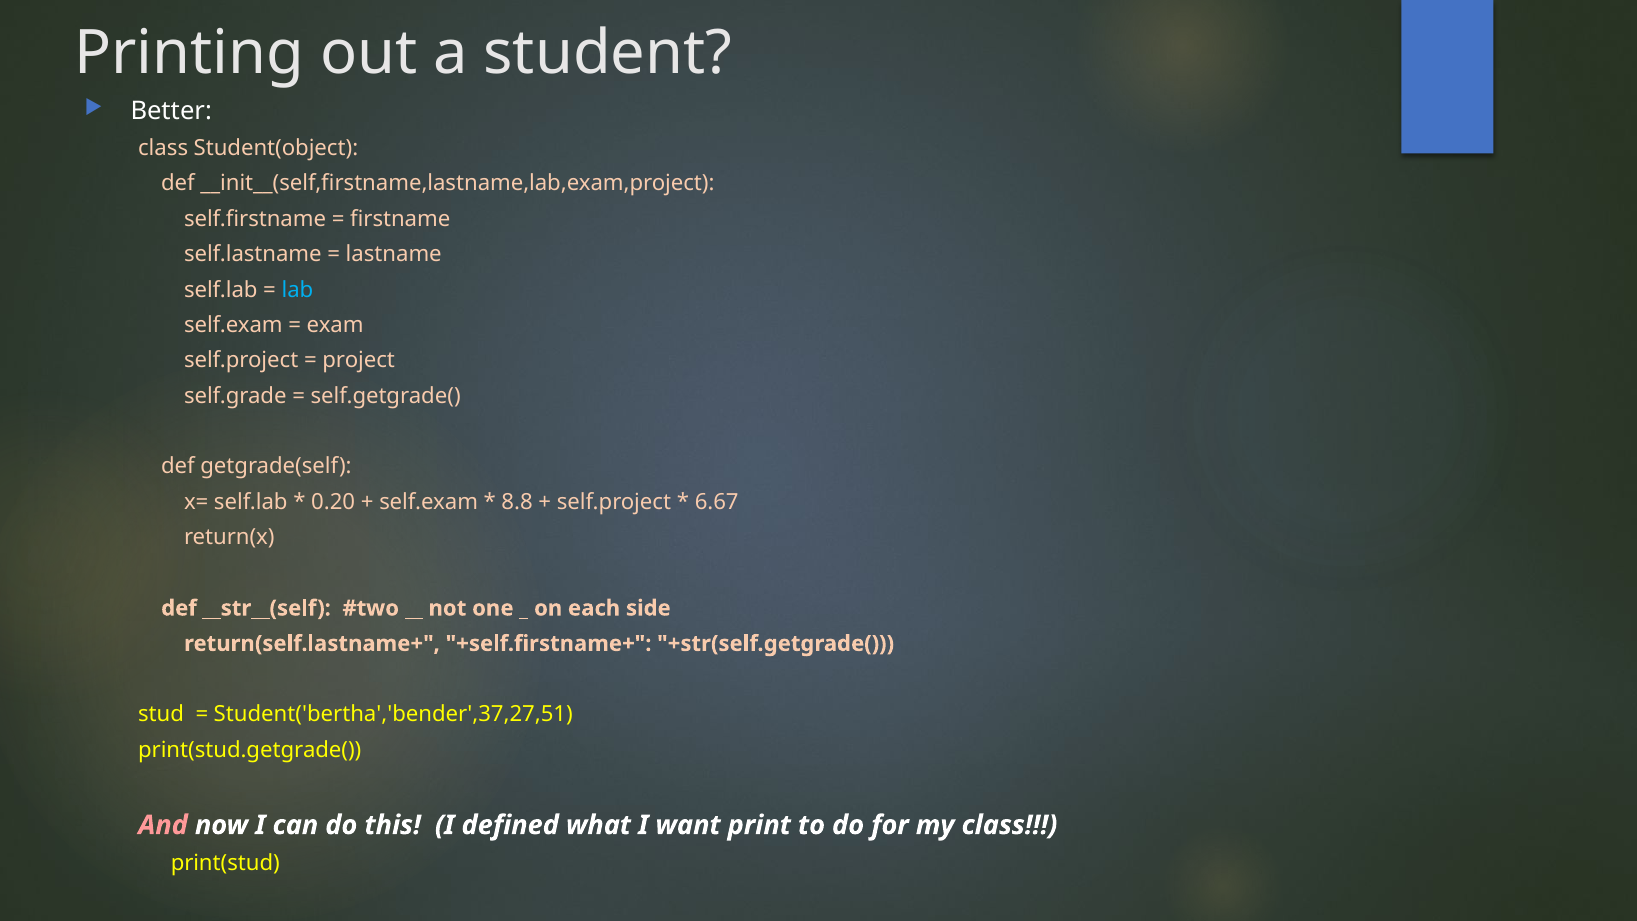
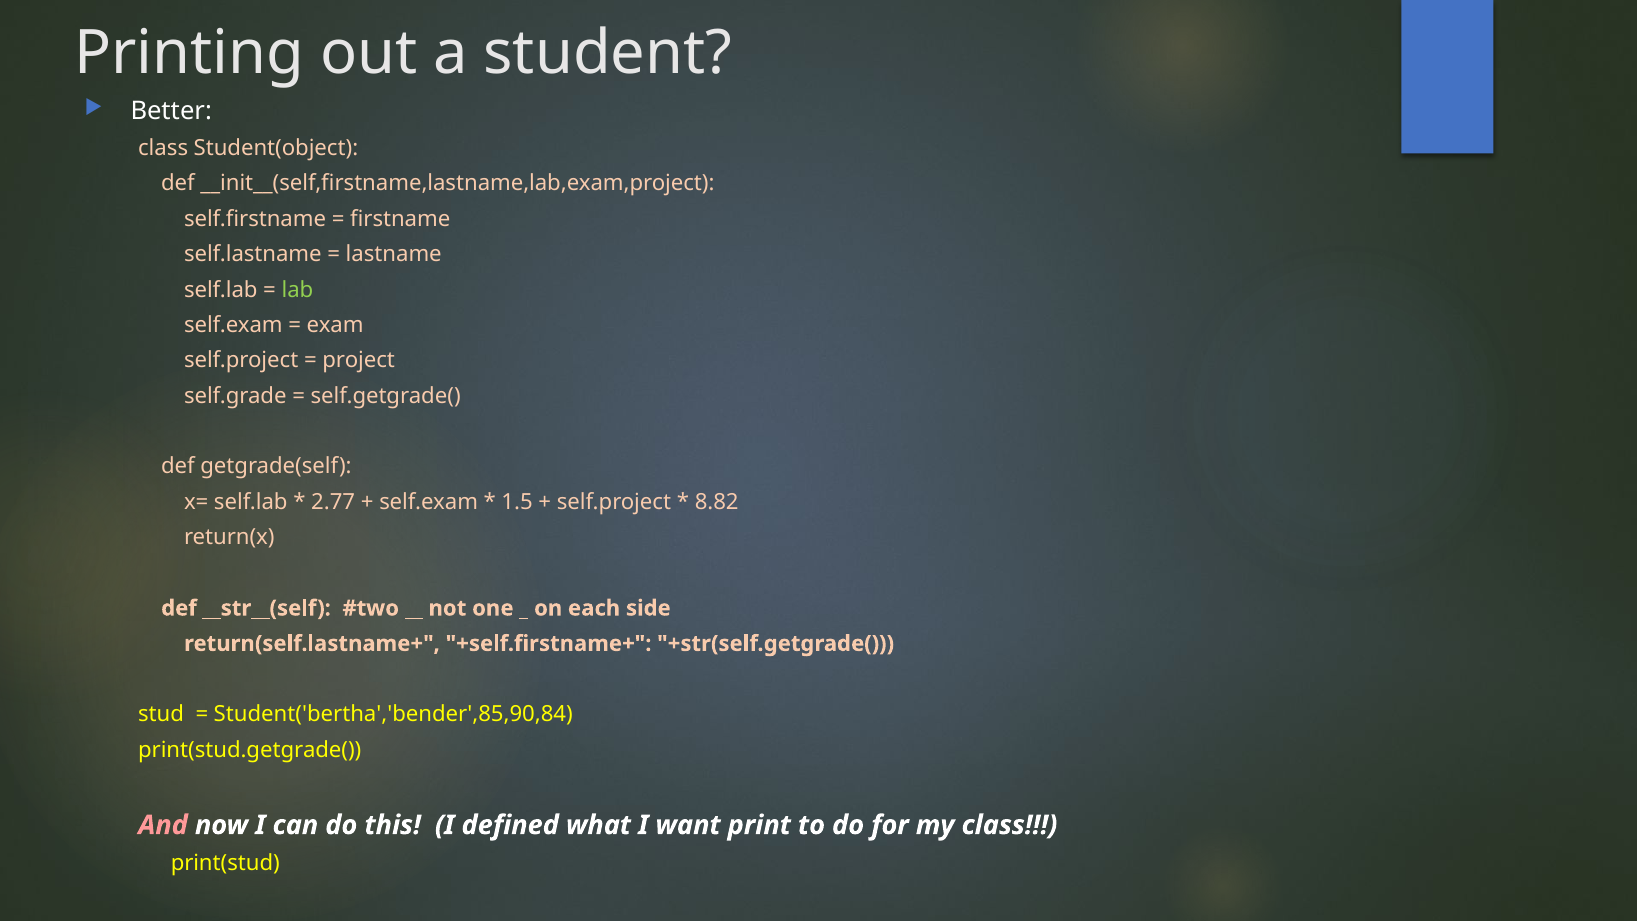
lab colour: light blue -> light green (297, 290)
0.20: 0.20 -> 2.77 (333, 502)
8.8: 8.8 -> 1.5 (517, 502)
6.67: 6.67 -> 8.82 (717, 502)
Student('bertha','bender',37,27,51: Student('bertha','bender',37,27,51 -> Student('bertha','bender',85,90,84 (393, 714)
